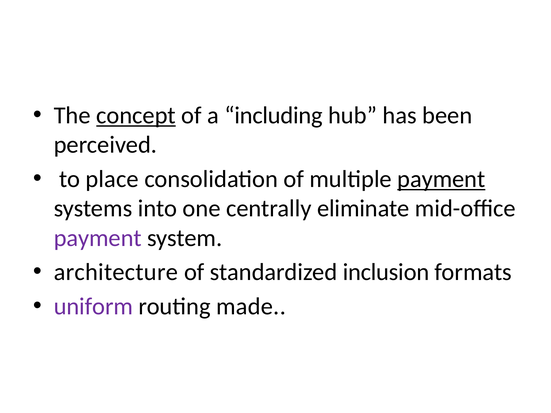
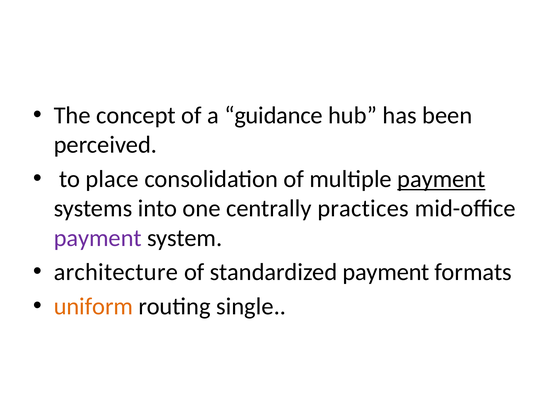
concept underline: present -> none (136, 116)
including: including -> guidance (274, 116)
eliminate: eliminate -> practices (363, 209)
standardized inclusion: inclusion -> payment (386, 272)
uniform colour: purple -> orange (93, 307)
made: made -> single (251, 307)
